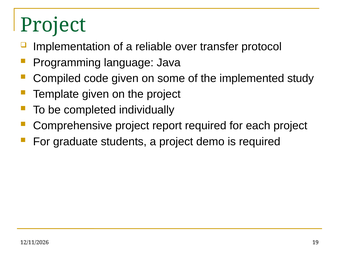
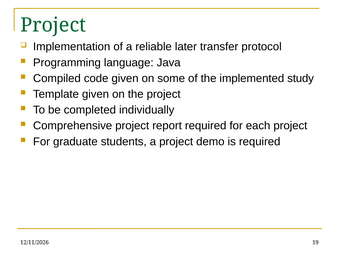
over: over -> later (186, 47)
